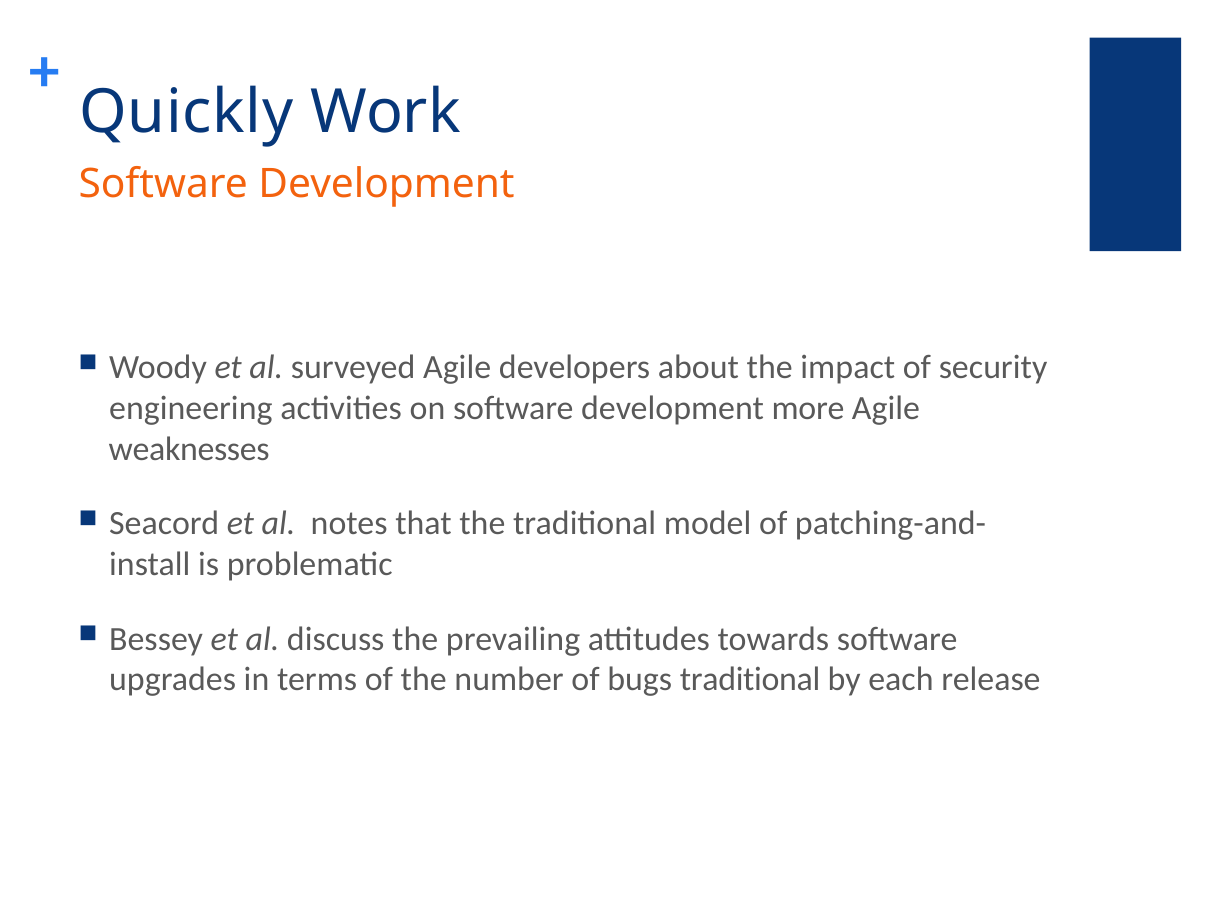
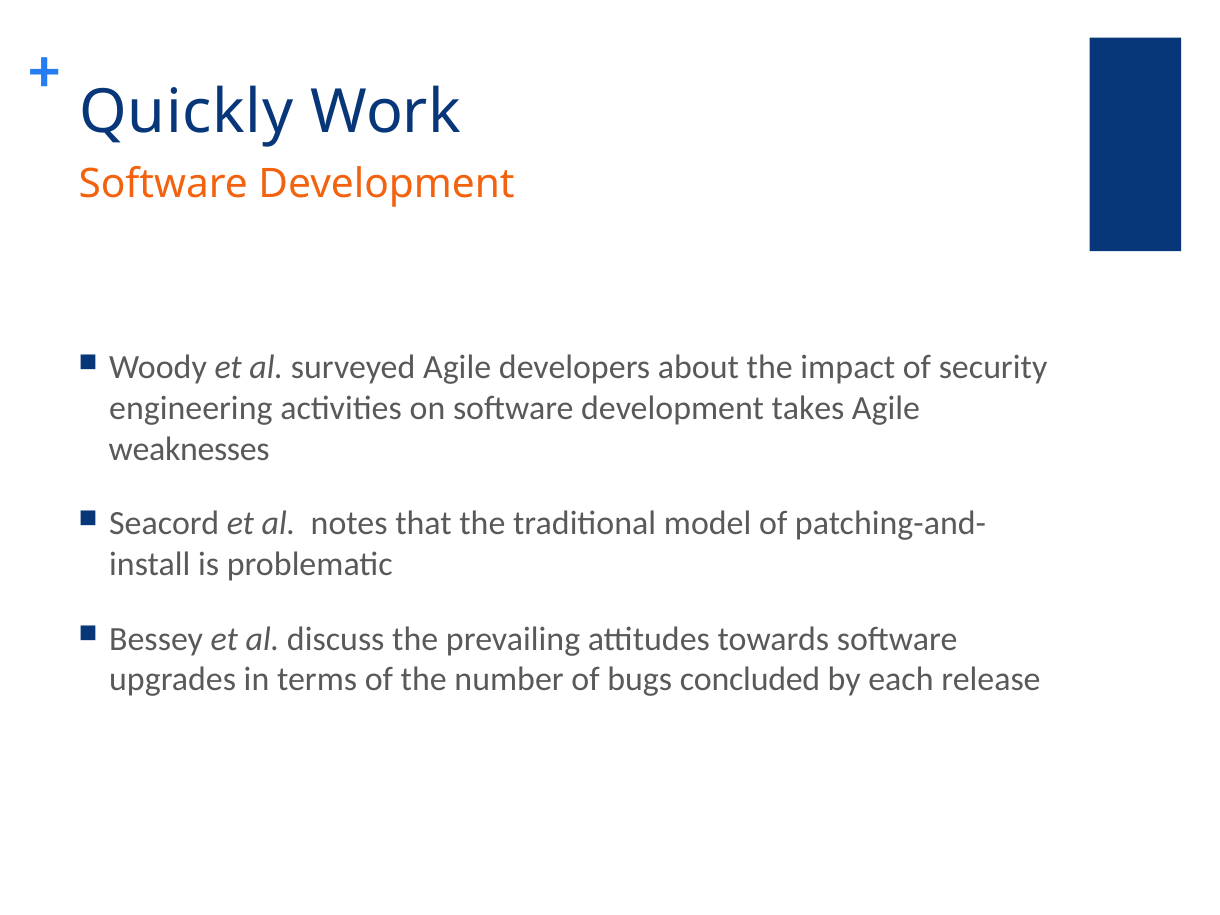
more: more -> takes (808, 408)
bugs traditional: traditional -> concluded (750, 680)
